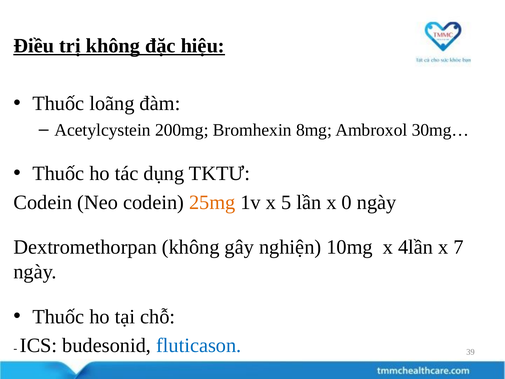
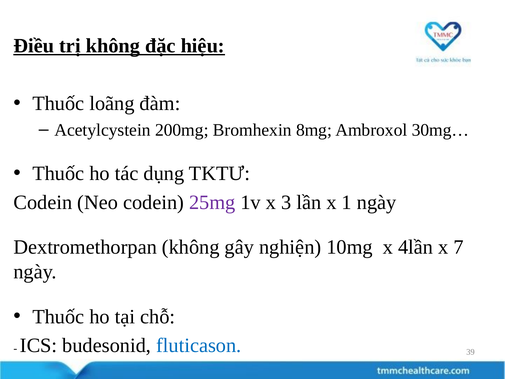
25mg colour: orange -> purple (212, 202)
5: 5 -> 3 (286, 202)
0: 0 -> 1 (347, 202)
